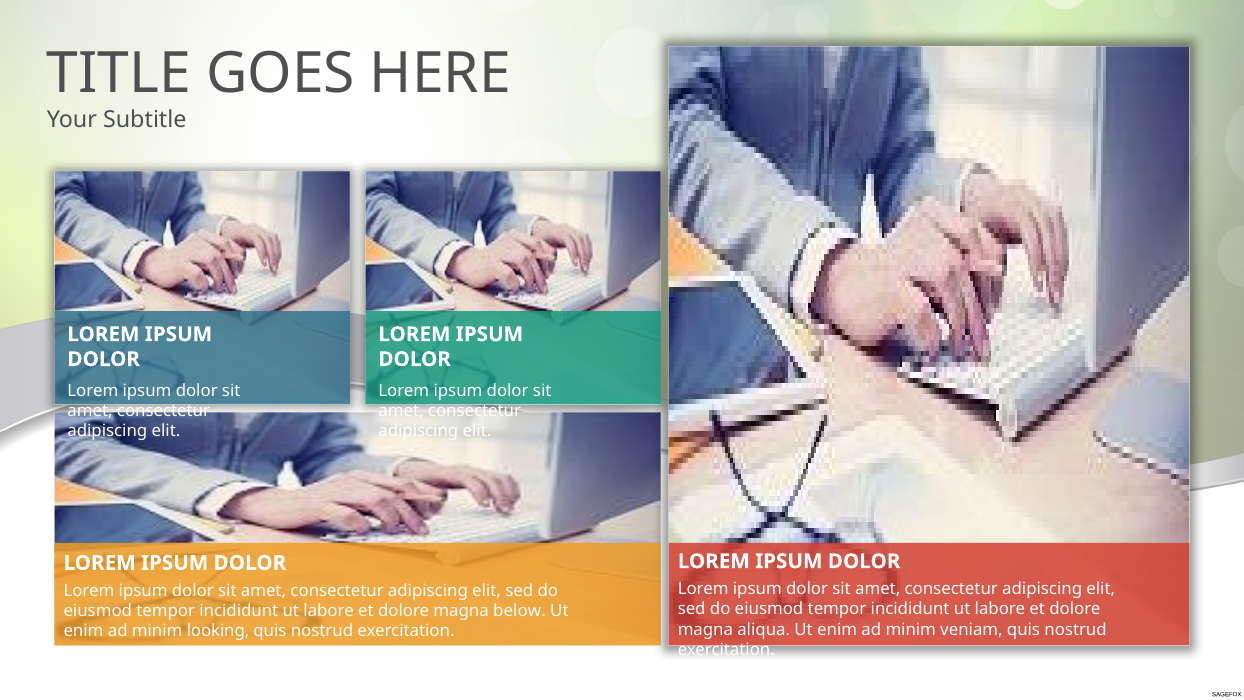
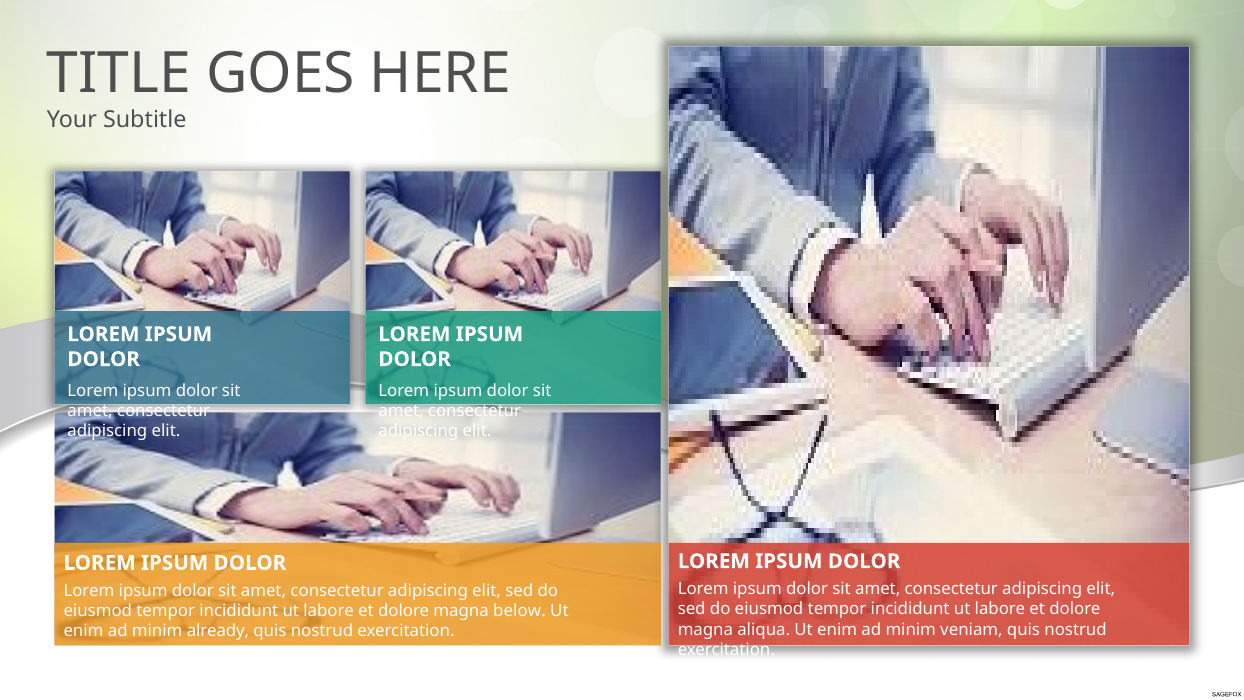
looking: looking -> already (218, 631)
